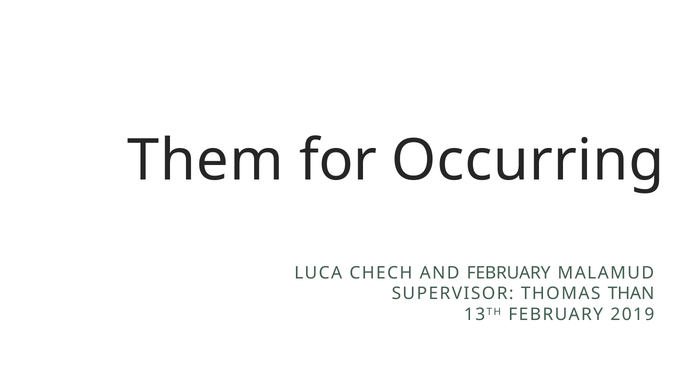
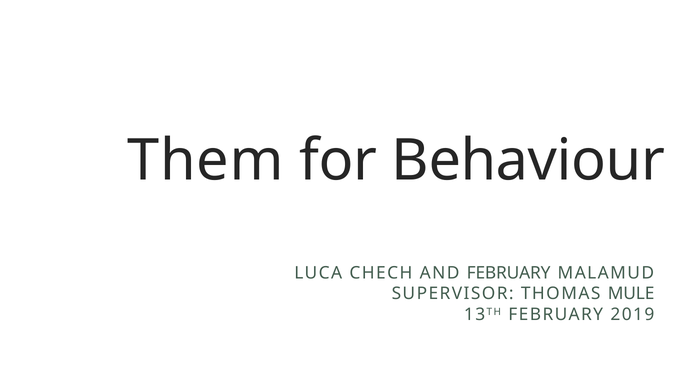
Occurring: Occurring -> Behaviour (528, 160)
THAN: THAN -> MULE (631, 294)
